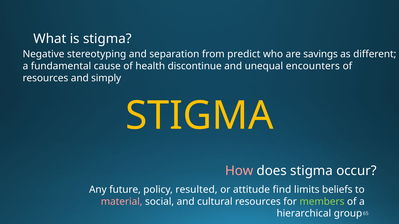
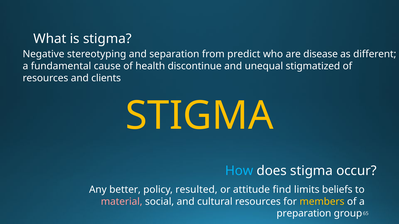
savings: savings -> disease (321, 54)
encounters: encounters -> stigmatized (313, 66)
simply: simply -> clients (106, 78)
How colour: pink -> light blue (239, 171)
future: future -> better (125, 190)
members colour: light green -> yellow (322, 202)
hierarchical: hierarchical -> preparation (304, 214)
